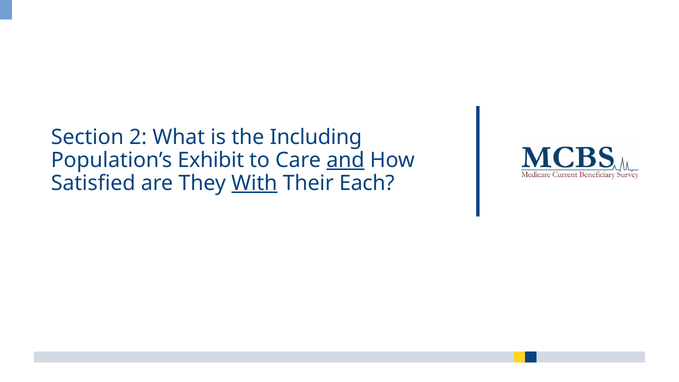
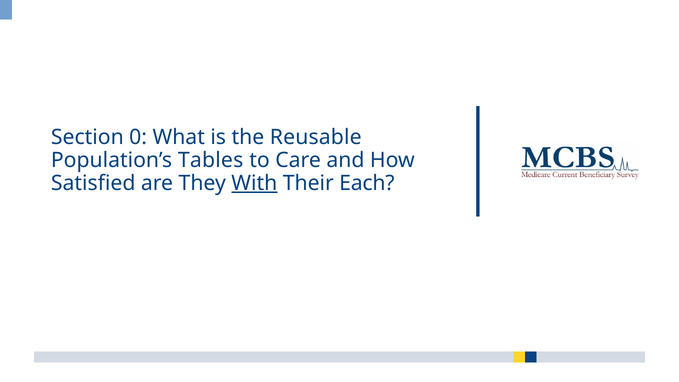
2: 2 -> 0 (138, 137)
Including: Including -> Reusable (316, 137)
Exhibit: Exhibit -> Tables (211, 160)
and underline: present -> none (345, 160)
